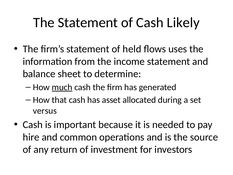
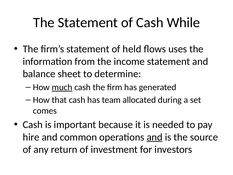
Likely: Likely -> While (183, 23)
asset: asset -> team (111, 100)
versus: versus -> comes (45, 111)
and underline: none -> present (155, 137)
